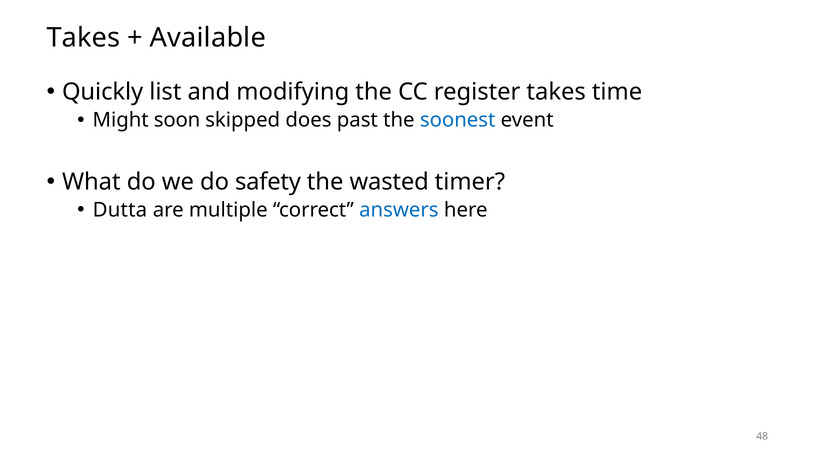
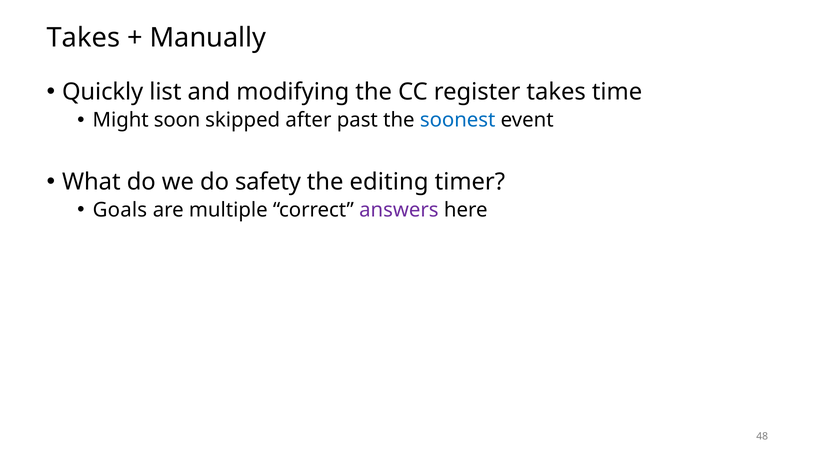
Available: Available -> Manually (208, 38)
does: does -> after (308, 120)
wasted: wasted -> editing (389, 182)
Dutta: Dutta -> Goals (120, 210)
answers colour: blue -> purple (399, 210)
